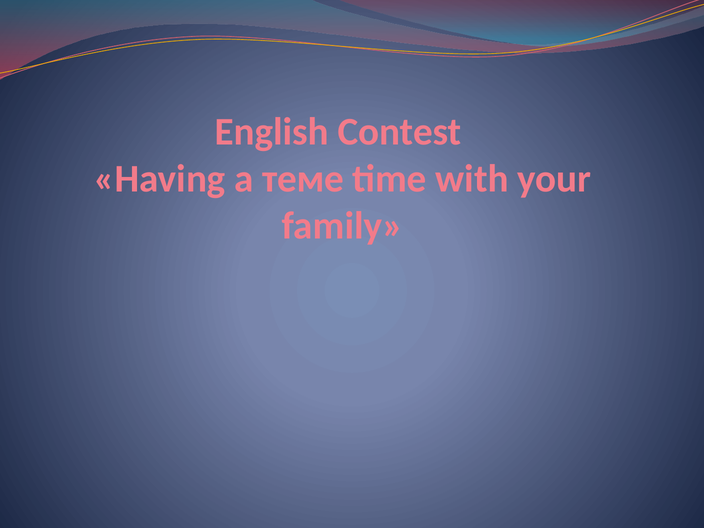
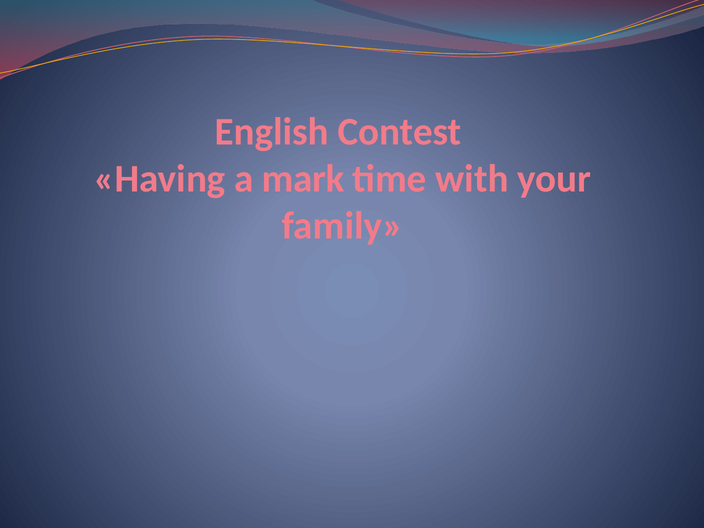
теме: теме -> mark (303, 179)
